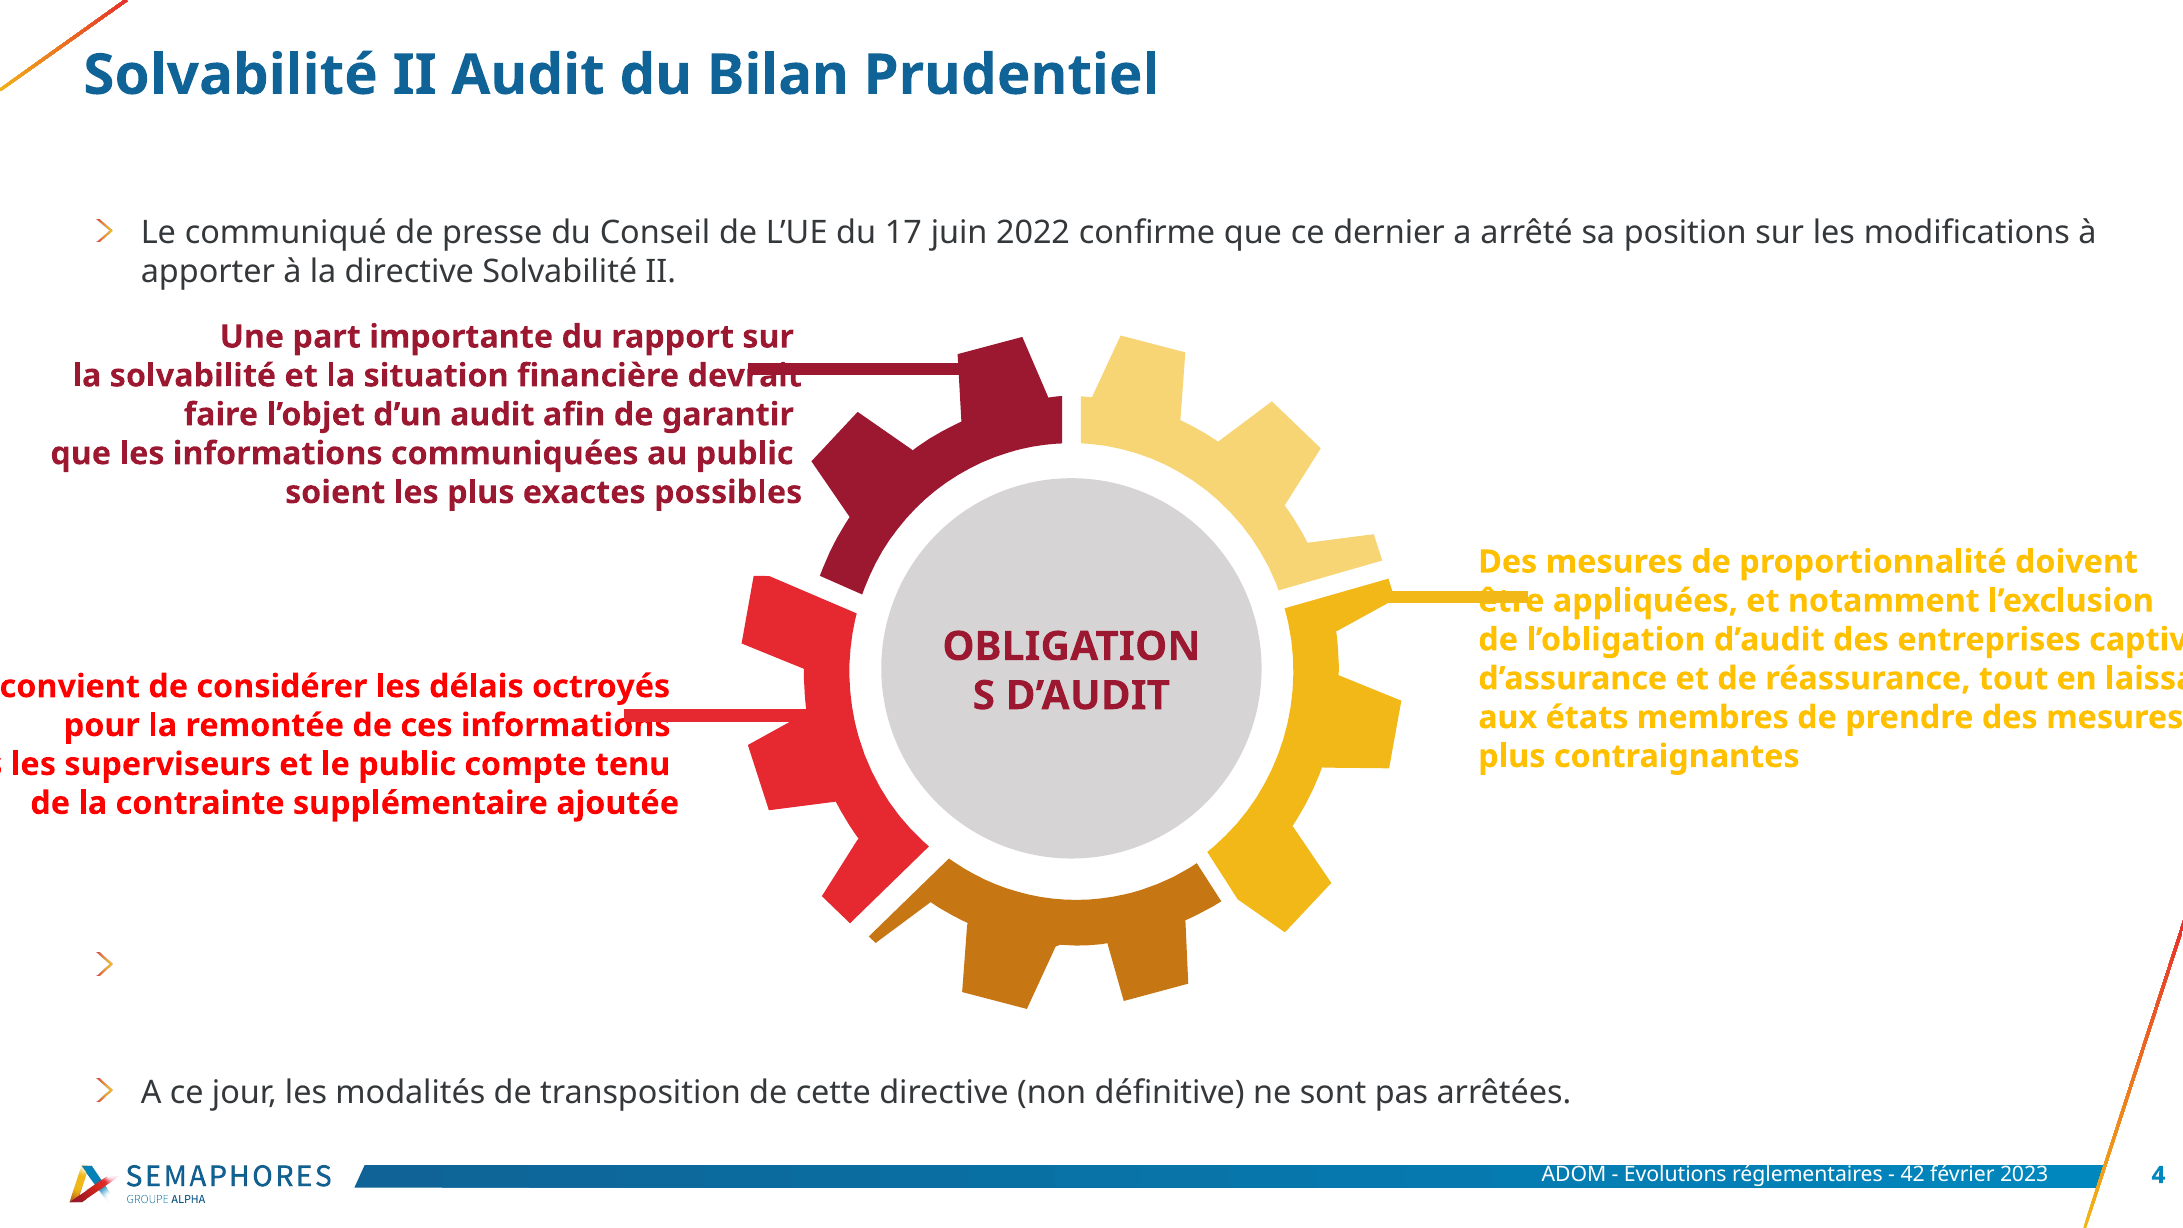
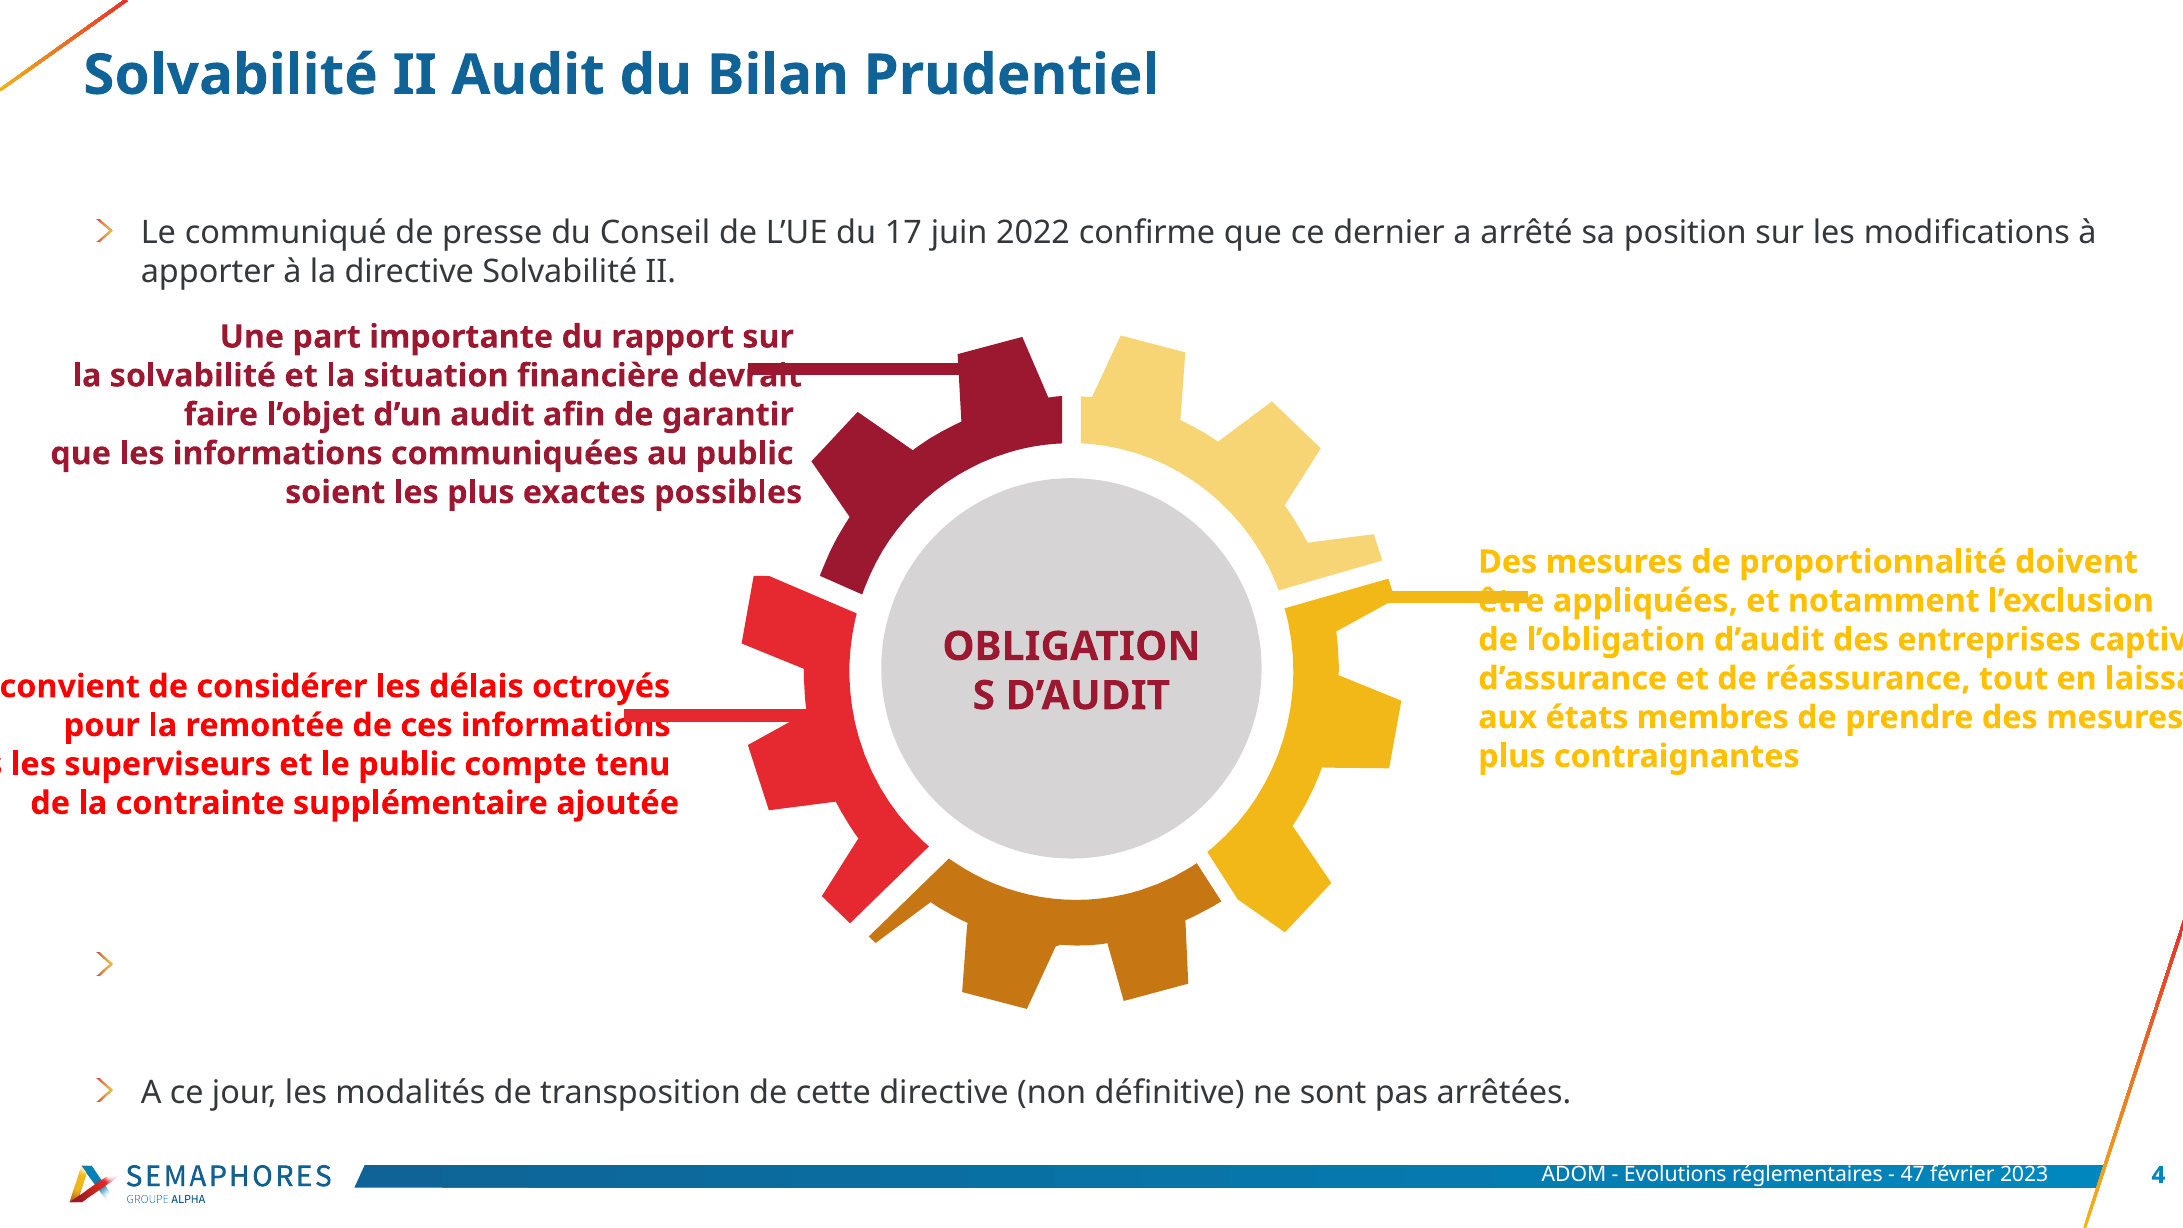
42: 42 -> 47 (1913, 1174)
